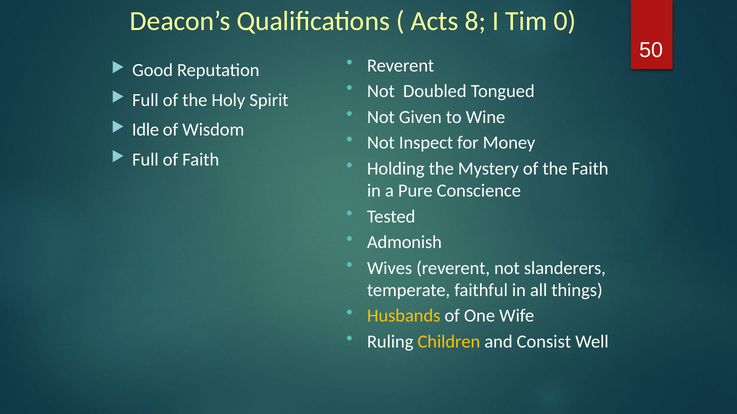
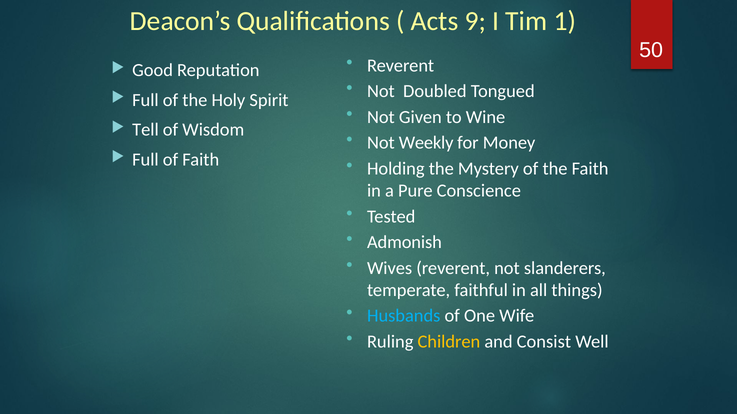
8: 8 -> 9 (475, 21)
0: 0 -> 1 (565, 21)
Idle: Idle -> Tell (145, 130)
Inspect: Inspect -> Weekly (426, 143)
Husbands colour: yellow -> light blue (404, 316)
